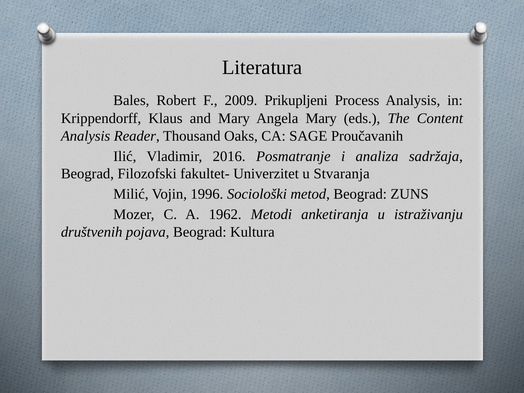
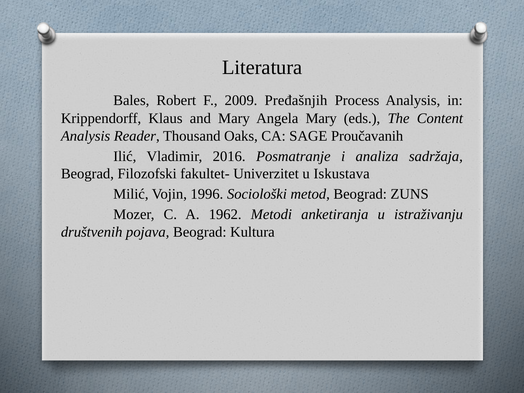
Prikupljeni: Prikupljeni -> Pređašnjih (296, 100)
Stvaranja: Stvaranja -> Iskustava (342, 174)
